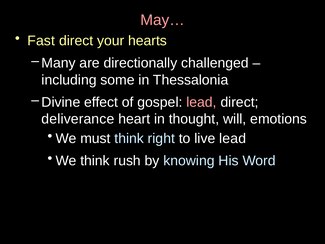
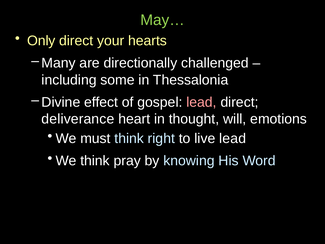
May… colour: pink -> light green (163, 20)
Fast: Fast -> Only (41, 41)
rush: rush -> pray (127, 161)
